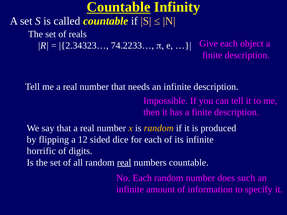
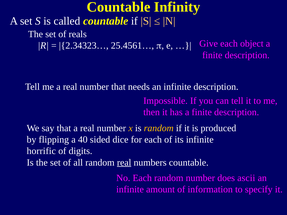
Countable underline: present -> none (119, 7)
74.2233…: 74.2233… -> 25.4561… (132, 46)
12: 12 -> 40 (83, 140)
such: such -> ascii (246, 178)
